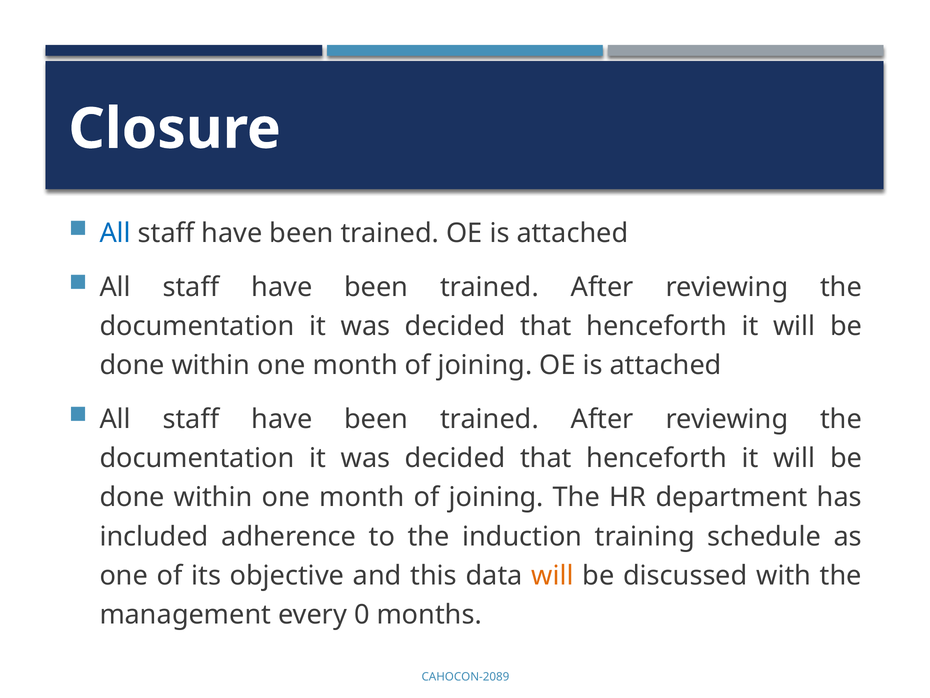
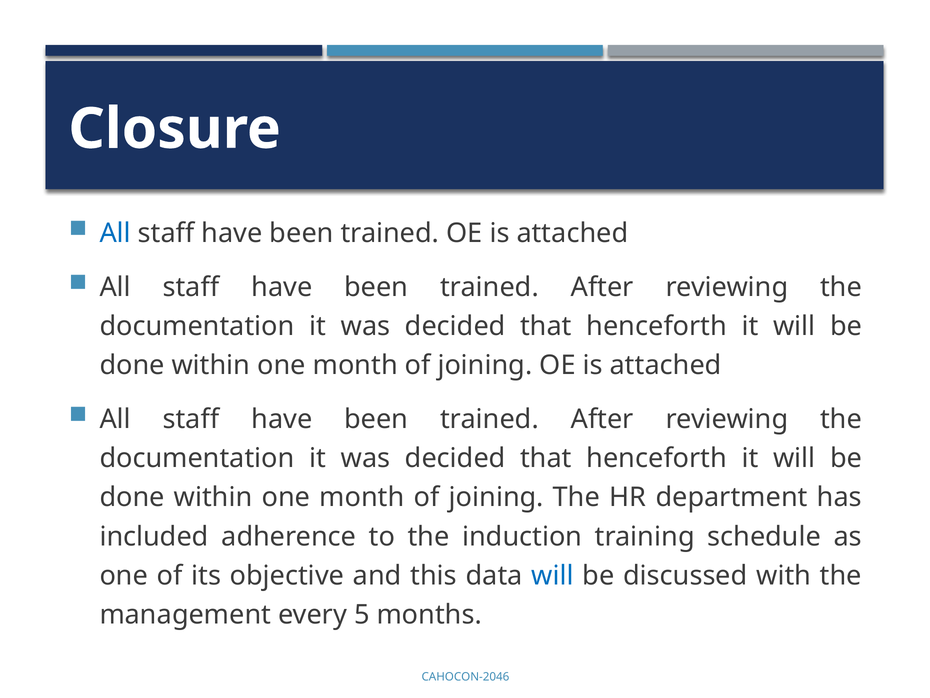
will colour: orange -> blue (552, 575)
0: 0 -> 5 (362, 614)
CAHOCON-2089: CAHOCON-2089 -> CAHOCON-2046 (465, 676)
